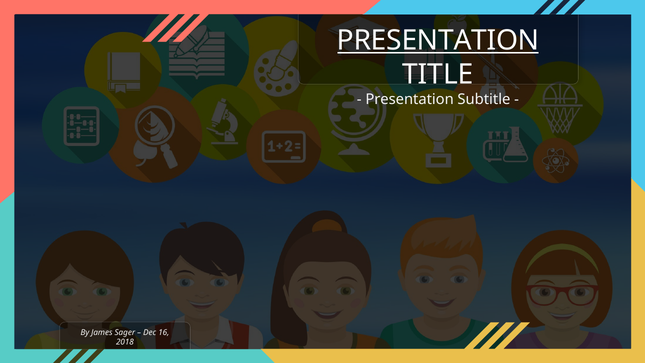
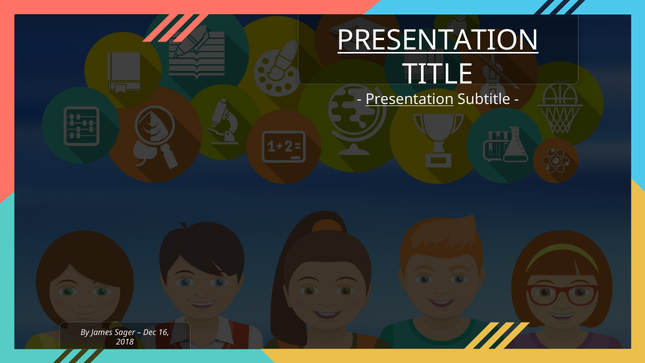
Presentation underline: none -> present (410, 99)
